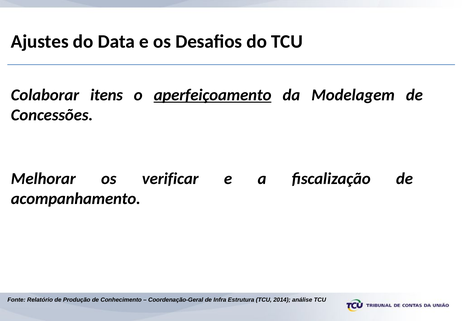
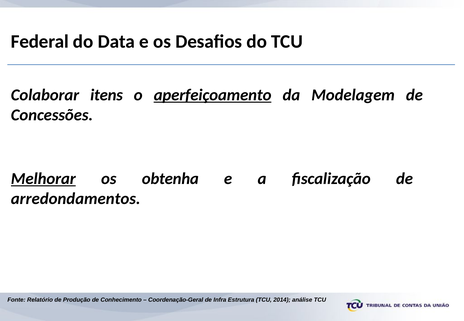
Ajustes: Ajustes -> Federal (40, 42)
Melhorar underline: none -> present (43, 179)
verificar: verificar -> obtenha (170, 179)
acompanhamento: acompanhamento -> arredondamentos (76, 199)
